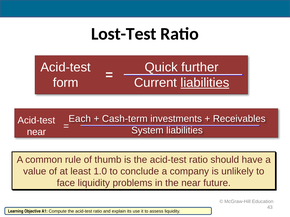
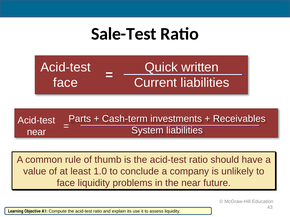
Lost-Test: Lost-Test -> Sale-Test (124, 34)
further: further -> written (200, 67)
form: form -> face (66, 83)
liabilities underline: present -> none (205, 83)
Each: Each -> Parts (80, 119)
